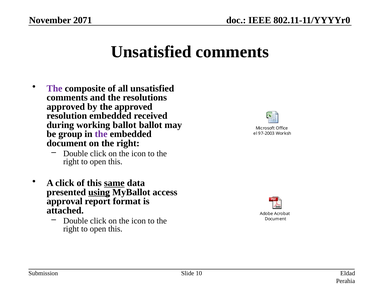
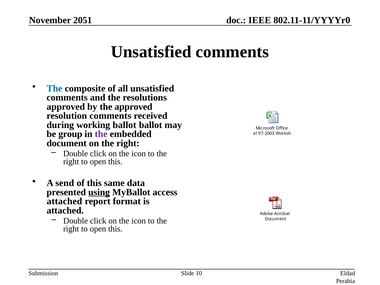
2071: 2071 -> 2051 (83, 20)
The colour: purple -> blue (54, 88)
resolution embedded: embedded -> comments (110, 116)
A click: click -> send (65, 183)
same underline: present -> none (114, 183)
approval: approval -> attached (64, 201)
